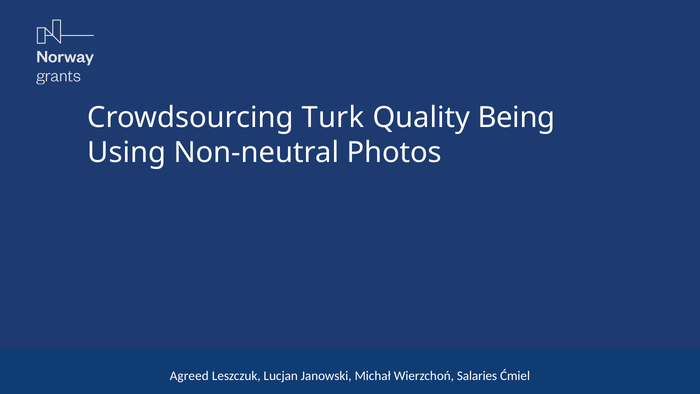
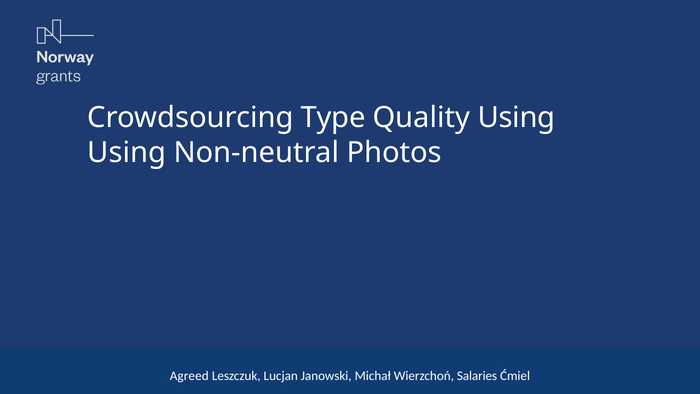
Turk: Turk -> Type (333, 118)
Quality Being: Being -> Using (516, 118)
